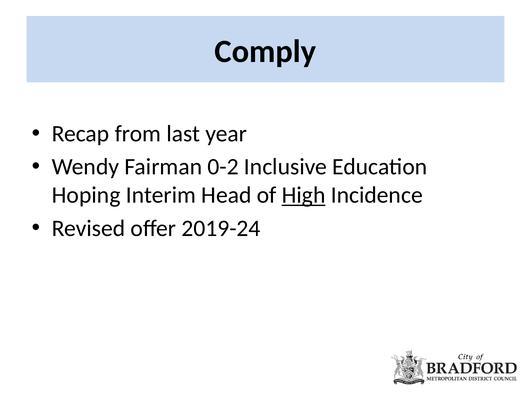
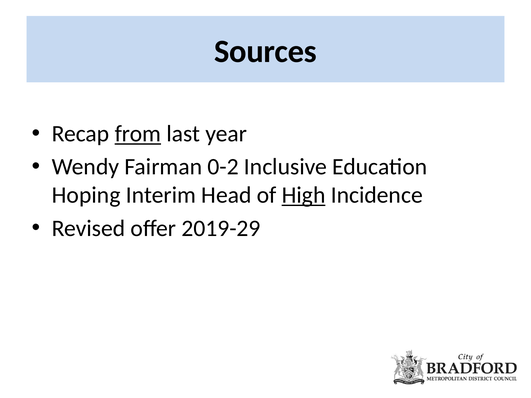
Comply: Comply -> Sources (266, 51)
from underline: none -> present (138, 134)
2019-24: 2019-24 -> 2019-29 (221, 228)
